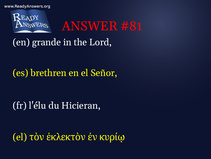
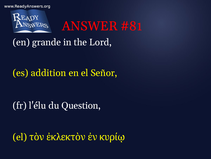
brethren: brethren -> addition (48, 73)
Hicieran: Hicieran -> Question (81, 105)
